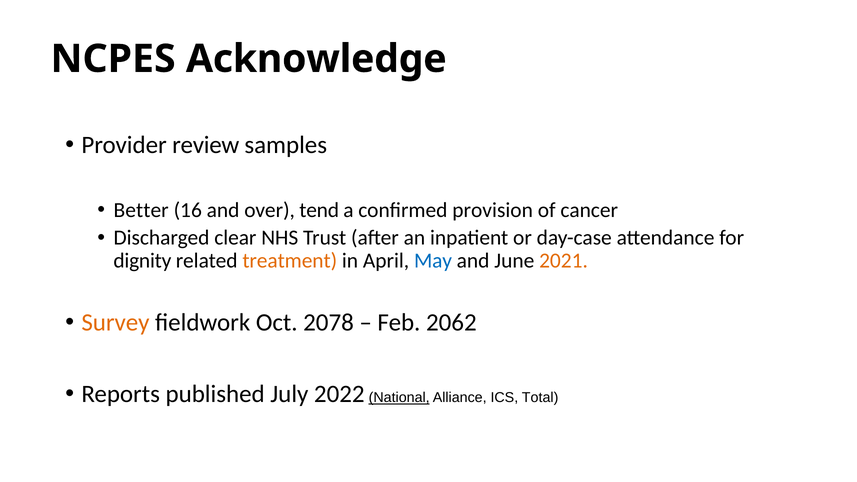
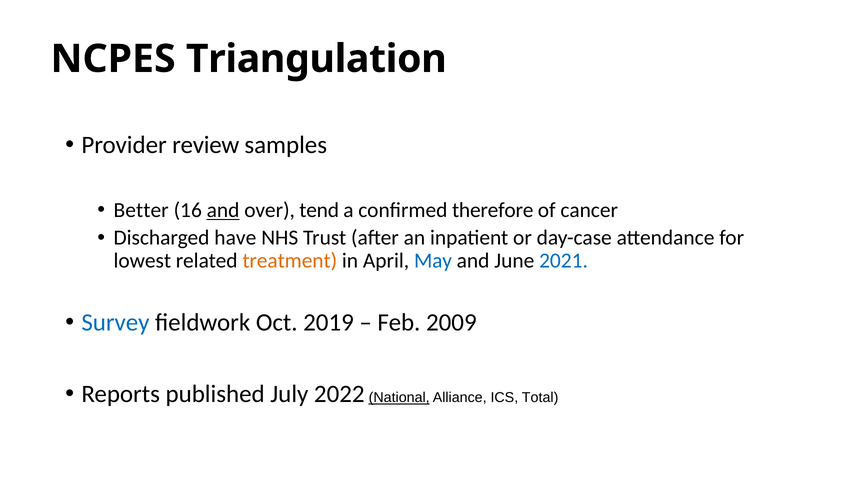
Acknowledge: Acknowledge -> Triangulation (316, 59)
and underline: none -> present (223, 210)
provision: provision -> therefore (493, 210)
clear: clear -> have (235, 238)
dignity: dignity -> lowest (142, 261)
2021 colour: orange -> blue (564, 261)
Survey colour: orange -> blue (115, 322)
2078: 2078 -> 2019 (329, 322)
2062: 2062 -> 2009 (451, 322)
